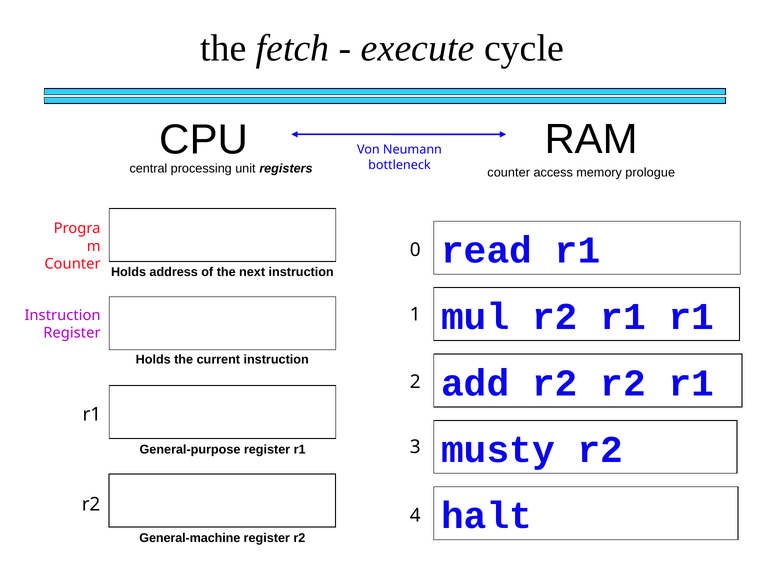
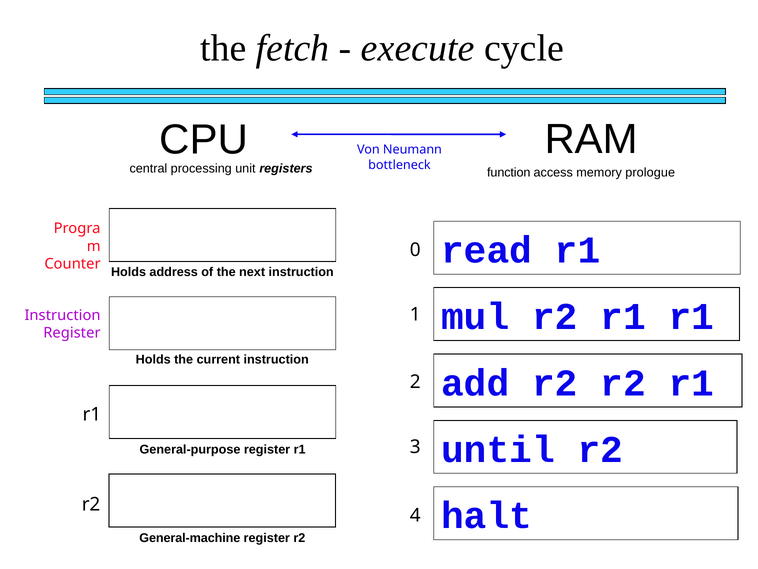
registers counter: counter -> function (509, 173)
musty: musty -> until (498, 449)
